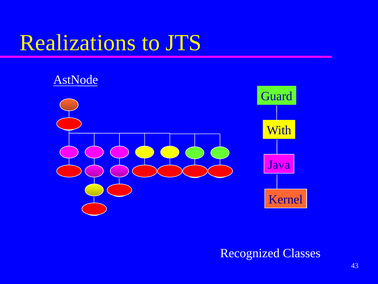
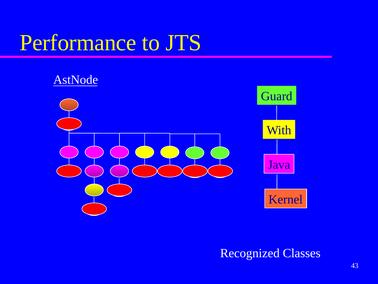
Realizations: Realizations -> Performance (78, 43)
